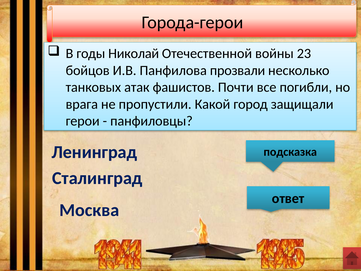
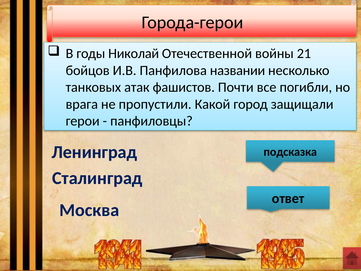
23: 23 -> 21 (304, 54)
прозвали: прозвали -> названии (238, 70)
